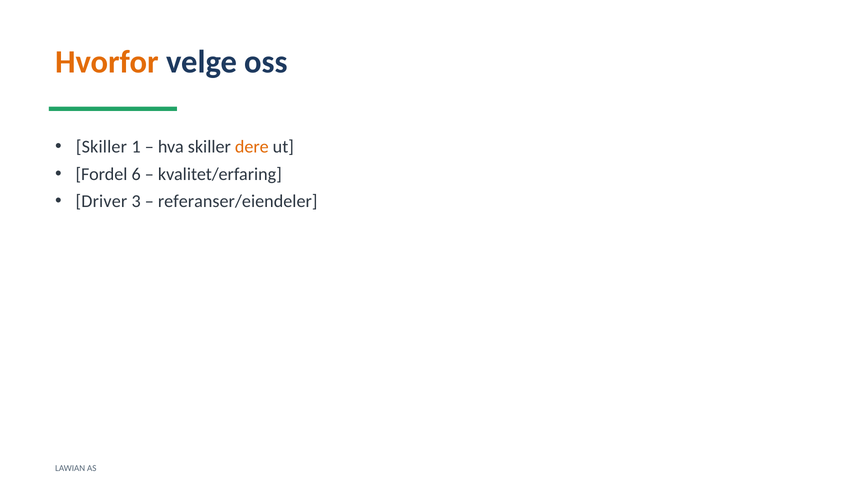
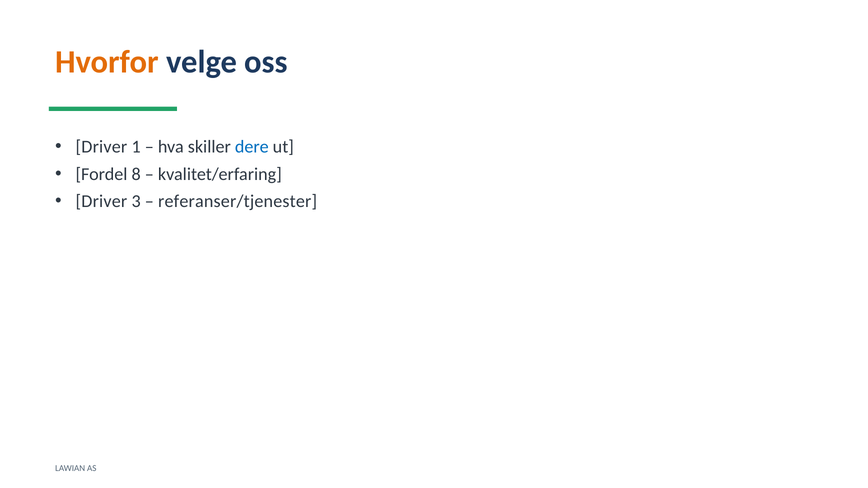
Skiller: Skiller -> Driver (101, 147)
dere colour: orange -> blue (252, 147)
6: 6 -> 8 (136, 174)
referanser/eiendeler: referanser/eiendeler -> referanser/tjenester (238, 201)
